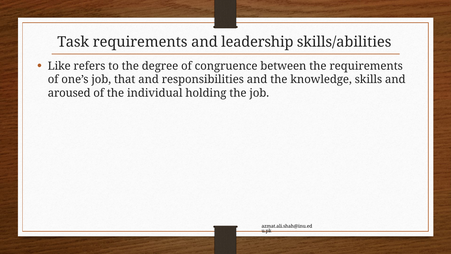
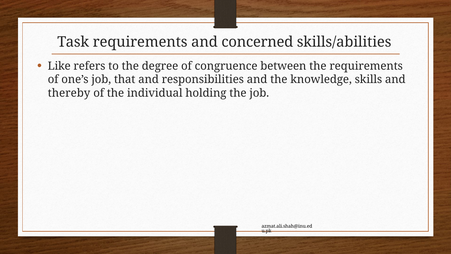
leadership: leadership -> concerned (257, 42)
aroused: aroused -> thereby (69, 93)
